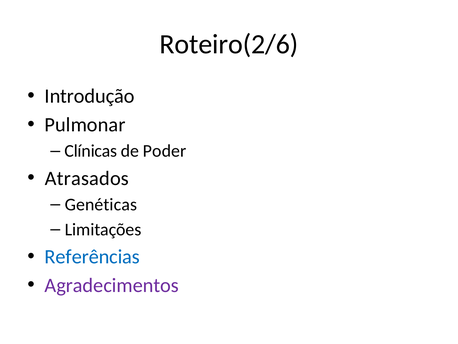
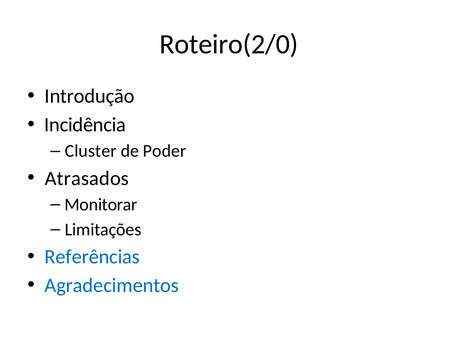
Roteiro(2/6: Roteiro(2/6 -> Roteiro(2/0 (229, 44)
Pulmonar: Pulmonar -> Incidência (85, 125)
Clínicas: Clínicas -> Cluster (91, 151)
Genéticas: Genéticas -> Monitorar (101, 204)
Agradecimentos colour: purple -> blue (112, 285)
